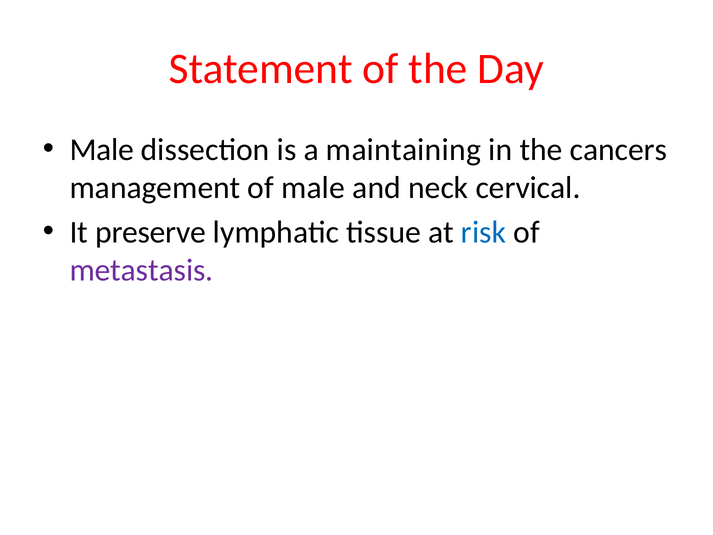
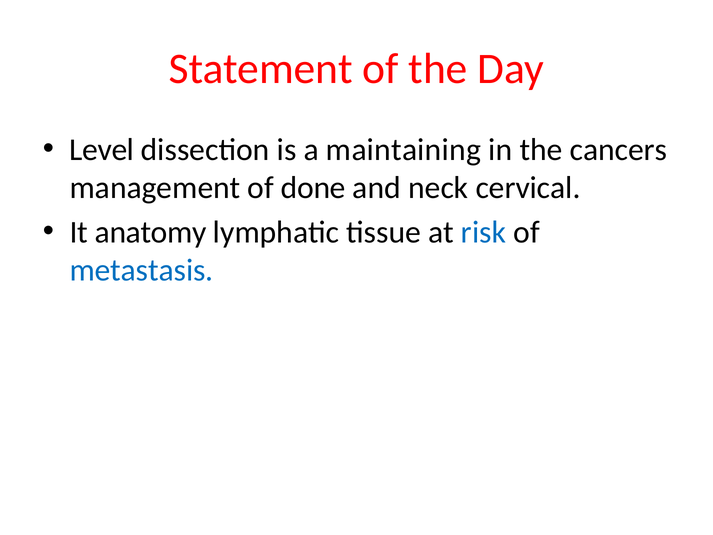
Male: Male -> Level (102, 150)
of male: male -> done (313, 188)
preserve: preserve -> anatomy (151, 232)
metastasis colour: purple -> blue (141, 270)
